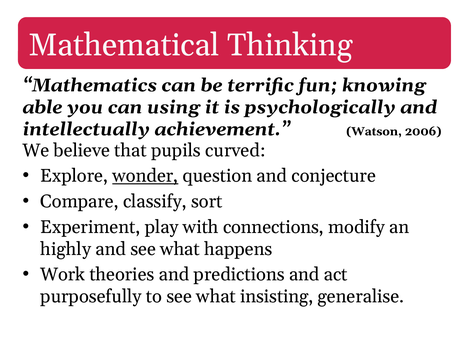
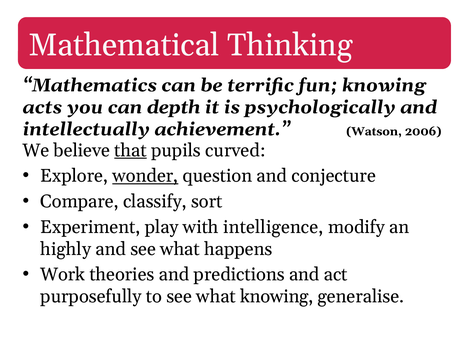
able: able -> acts (42, 107)
using: using -> depth (174, 107)
that underline: none -> present (130, 150)
connections: connections -> intelligence (273, 227)
what insisting: insisting -> knowing (277, 296)
